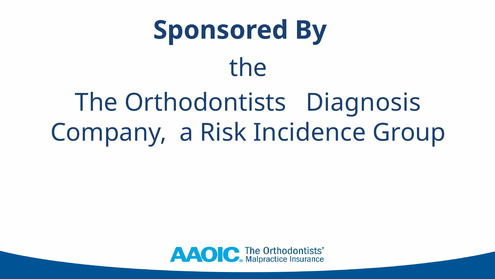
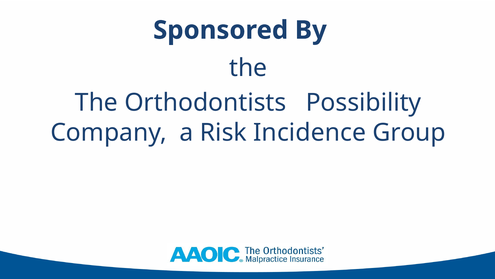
Diagnosis: Diagnosis -> Possibility (363, 103)
